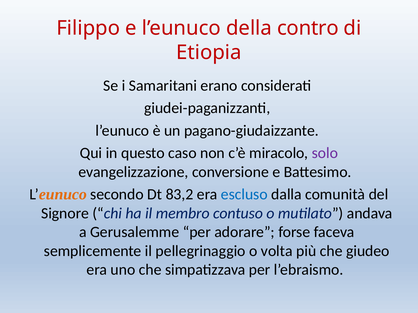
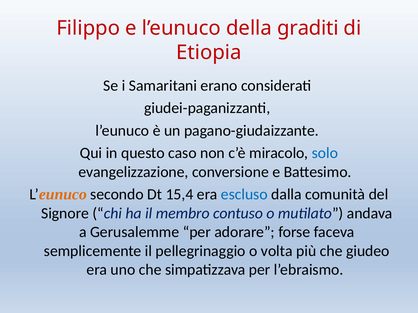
contro: contro -> graditi (308, 28)
solo colour: purple -> blue (325, 153)
83,2: 83,2 -> 15,4 (180, 195)
